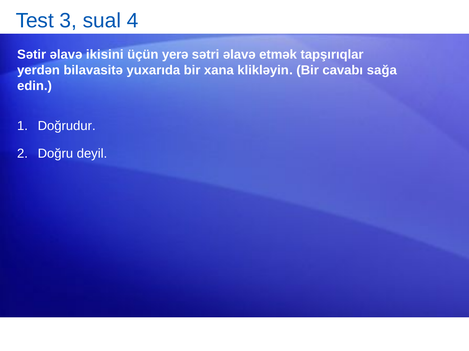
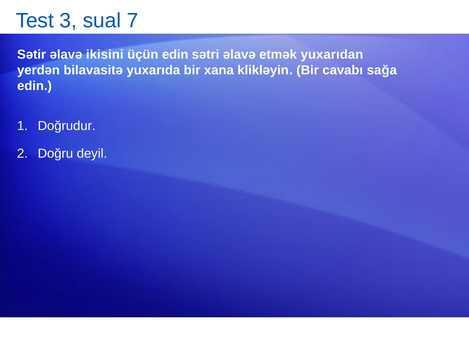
4: 4 -> 7 (133, 21)
üçün yerə: yerə -> edin (175, 55)
tapşırıqlar: tapşırıqlar -> yuxarıdan (332, 55)
